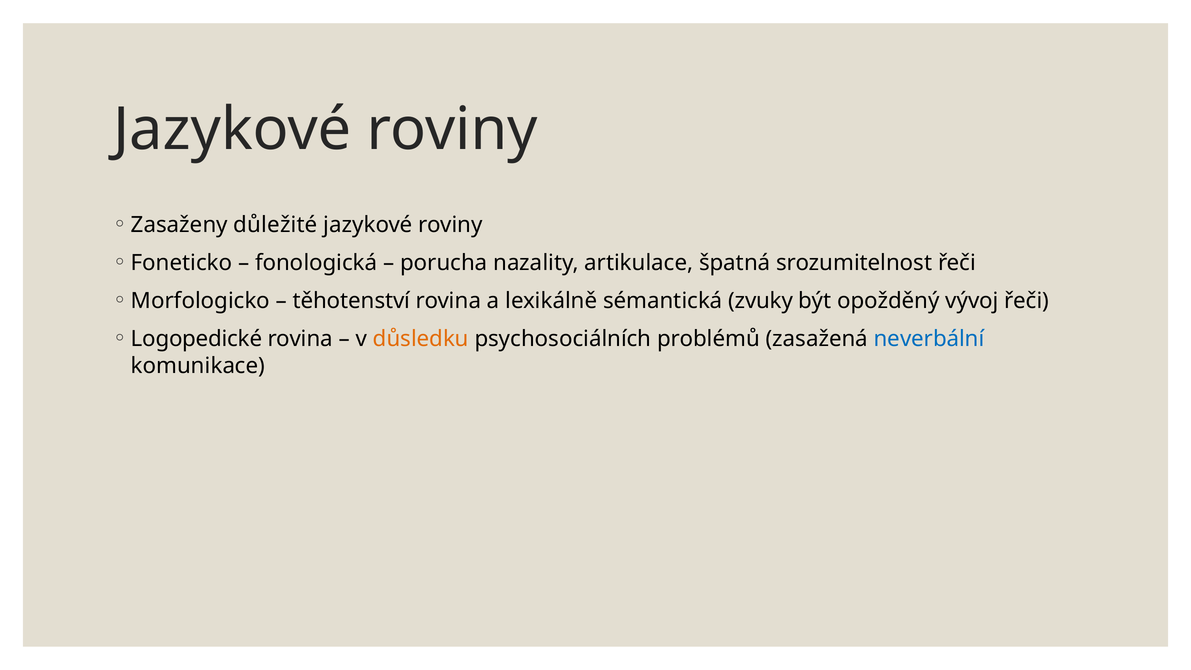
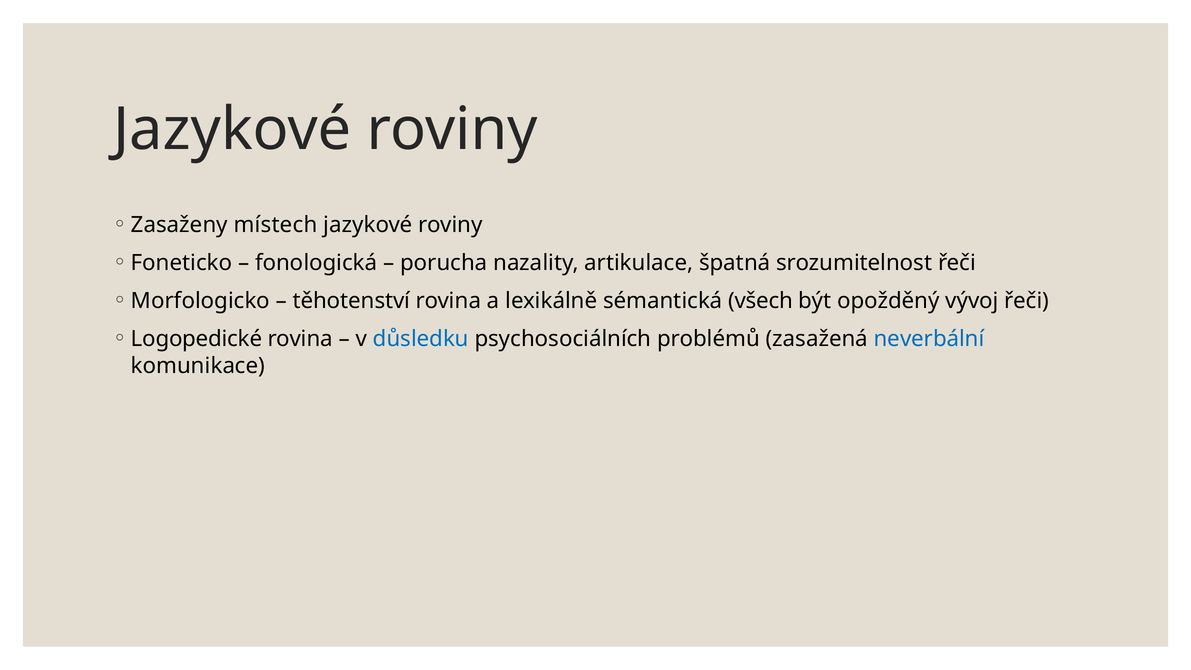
důležité: důležité -> místech (276, 225)
zvuky: zvuky -> všech (761, 301)
důsledku colour: orange -> blue (421, 339)
